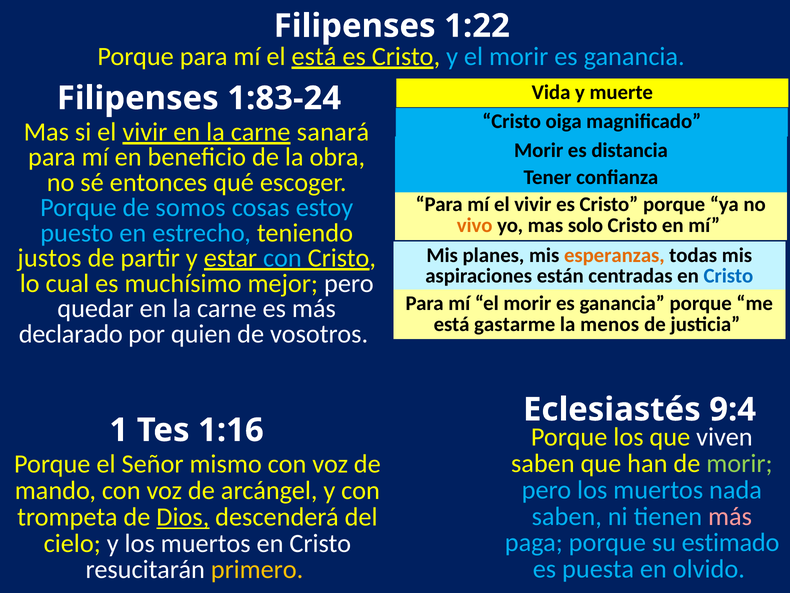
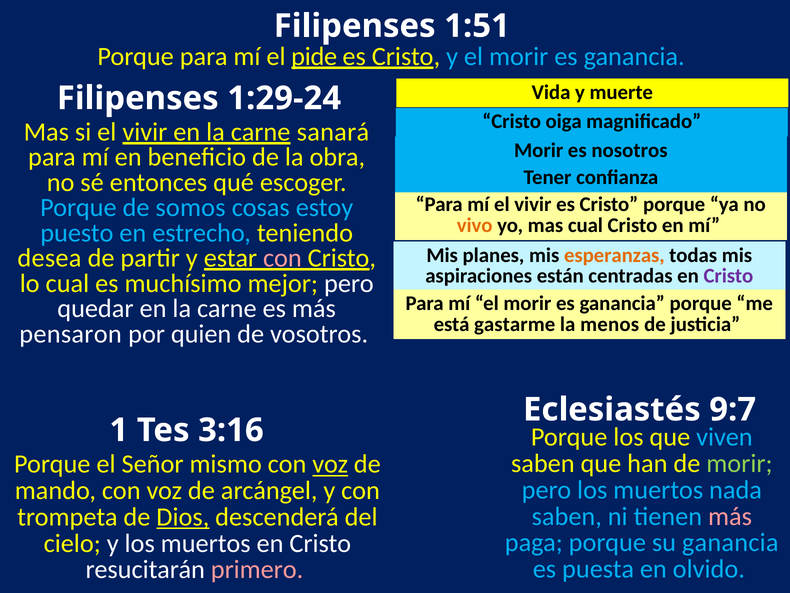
1:22: 1:22 -> 1:51 (477, 26)
el está: está -> pide (314, 56)
1:83-24: 1:83-24 -> 1:29-24 (284, 98)
distancia: distancia -> nosotros (630, 150)
mas solo: solo -> cual (585, 225)
justos: justos -> desea (49, 258)
con colour: light blue -> pink (282, 258)
Cristo colour: blue -> purple (728, 276)
declarado: declarado -> pensaron (71, 334)
9:4: 9:4 -> 9:7 (733, 409)
1:16: 1:16 -> 3:16 (231, 430)
viven colour: white -> light blue (724, 437)
voz underline: none -> present (330, 464)
su estimado: estimado -> ganancia (730, 542)
primero colour: yellow -> pink (257, 569)
